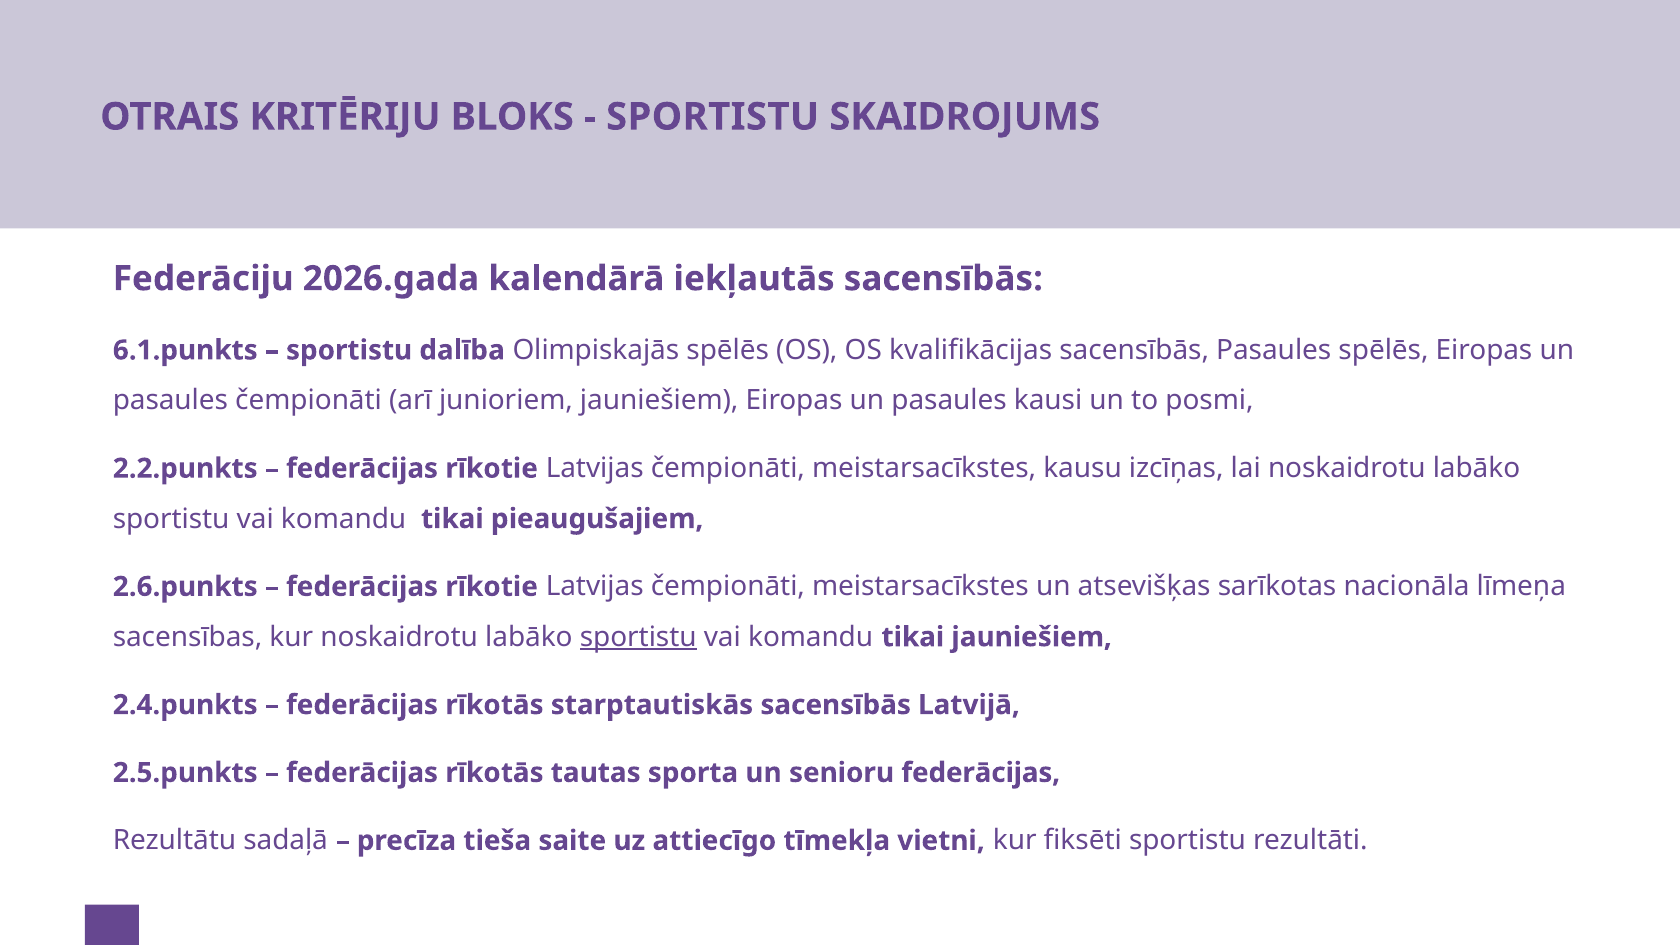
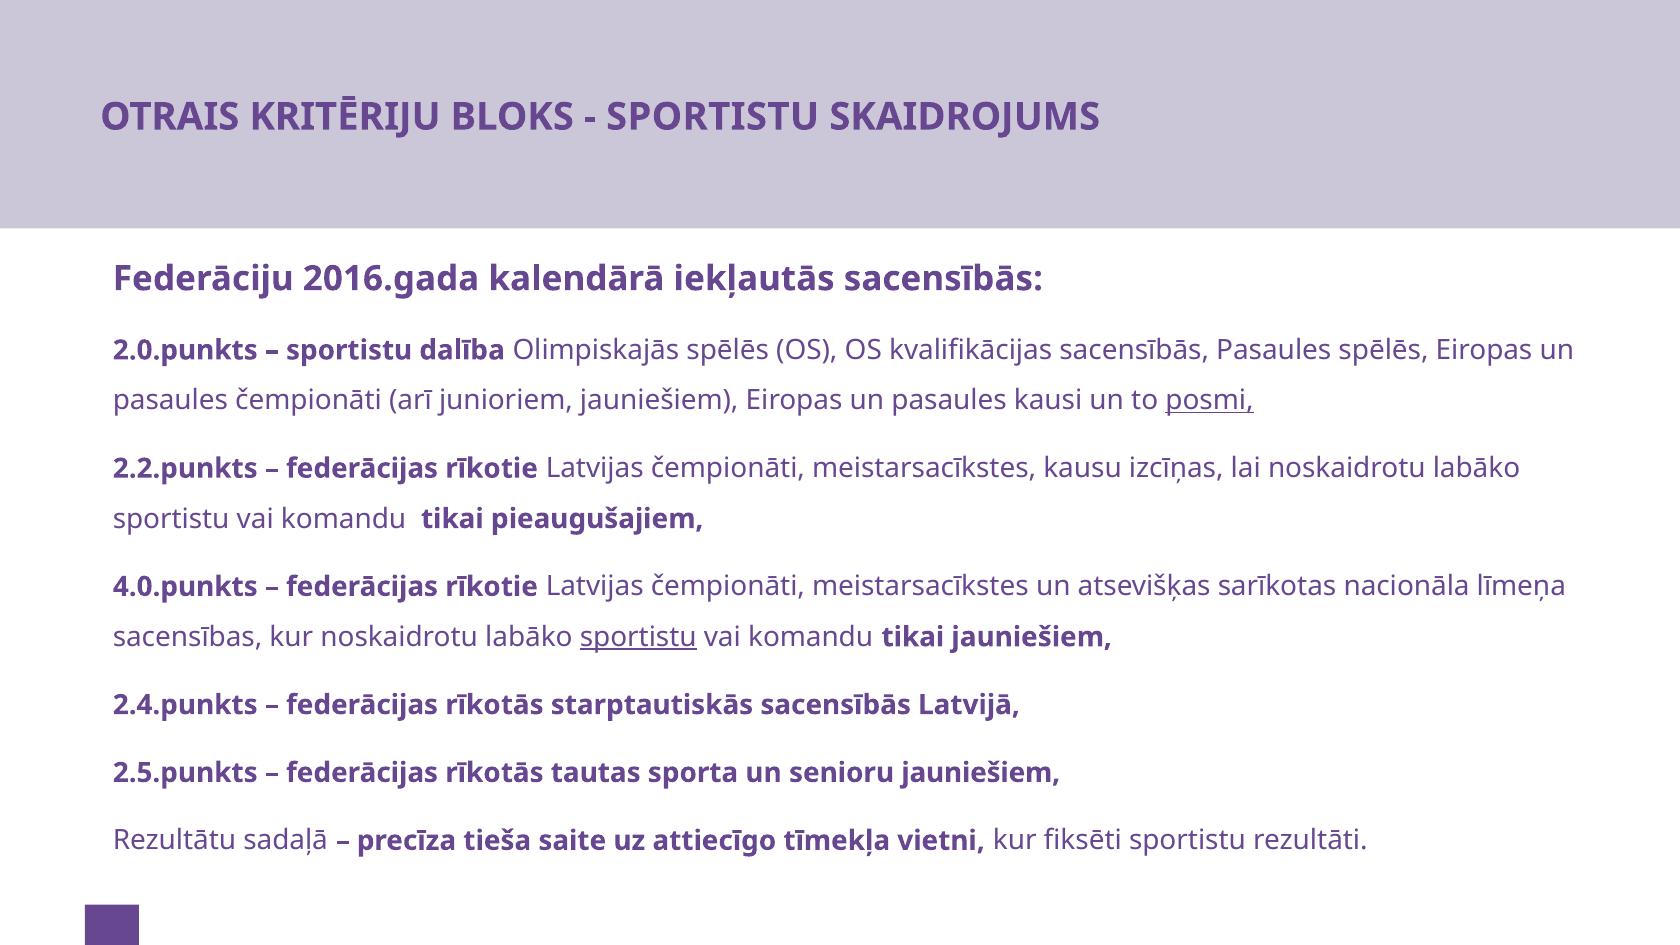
2026.gada: 2026.gada -> 2016.gada (391, 279)
6.1.punkts: 6.1.punkts -> 2.0.punkts (185, 350)
posmi underline: none -> present (1209, 401)
2.6.punkts: 2.6.punkts -> 4.0.punkts (185, 587)
senioru federācijas: federācijas -> jauniešiem (981, 773)
